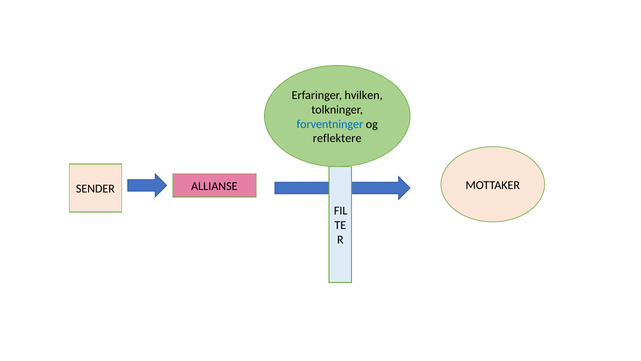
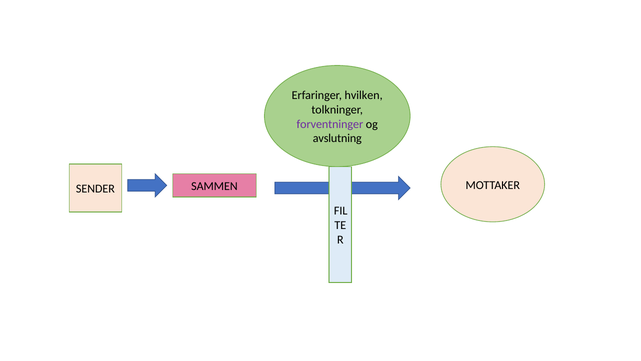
forventninger colour: blue -> purple (330, 124)
reflektere: reflektere -> avslutning (337, 138)
ALLIANSE: ALLIANSE -> SAMMEN (214, 186)
